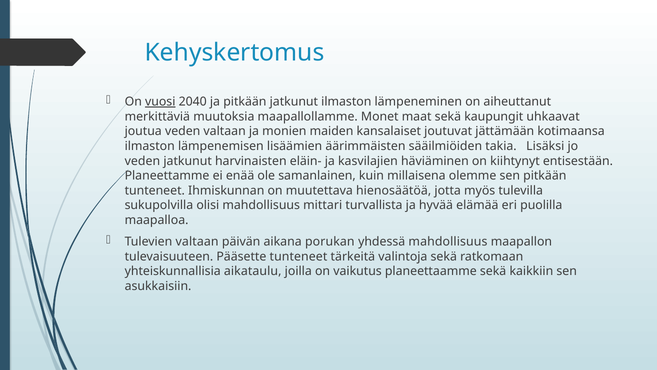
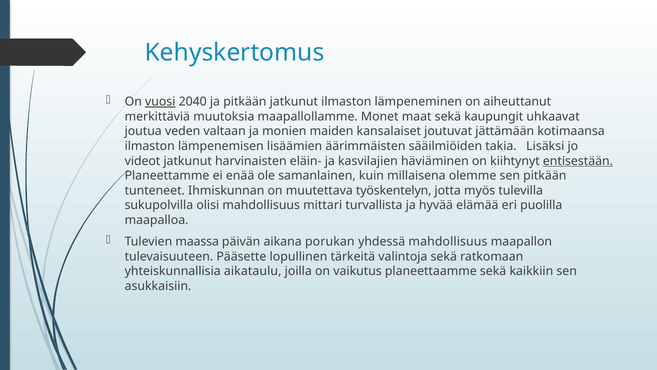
veden: veden -> videot (142, 161)
entisestään underline: none -> present (578, 161)
hienosäätöä: hienosäätöä -> työskentelyn (394, 190)
Tulevien valtaan: valtaan -> maassa (197, 242)
Pääsette tunteneet: tunteneet -> lopullinen (299, 256)
